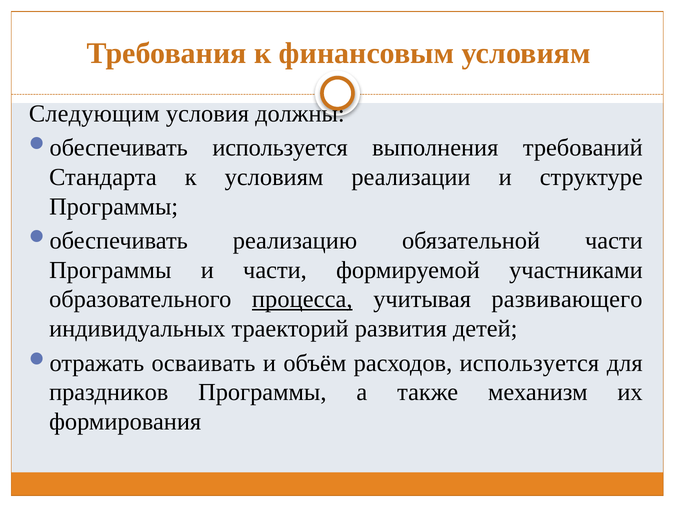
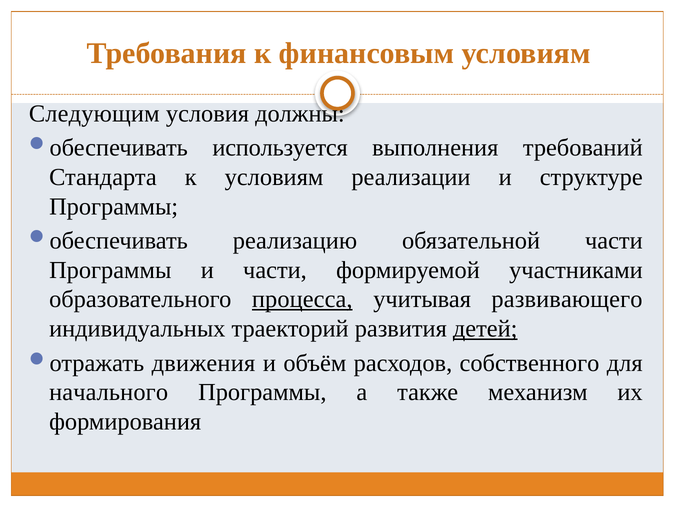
детей underline: none -> present (485, 328)
осваивать: осваивать -> движения (203, 362)
расходов используется: используется -> собственного (529, 362)
праздников: праздников -> начального (109, 392)
